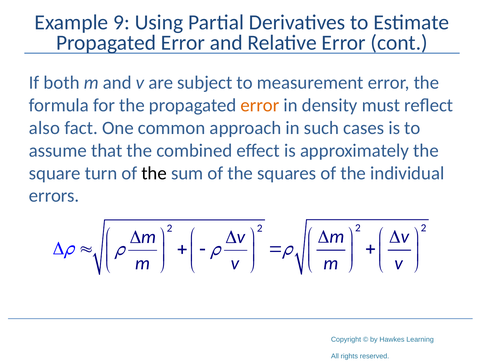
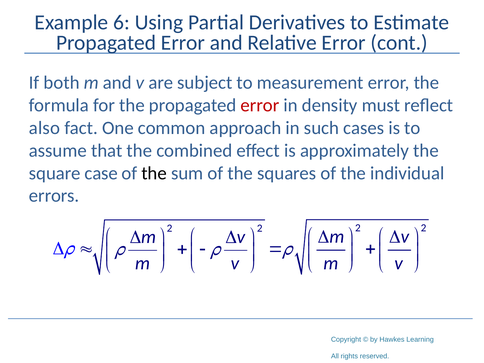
9: 9 -> 6 (122, 22)
error colour: orange -> red (260, 105)
turn: turn -> case (101, 173)
